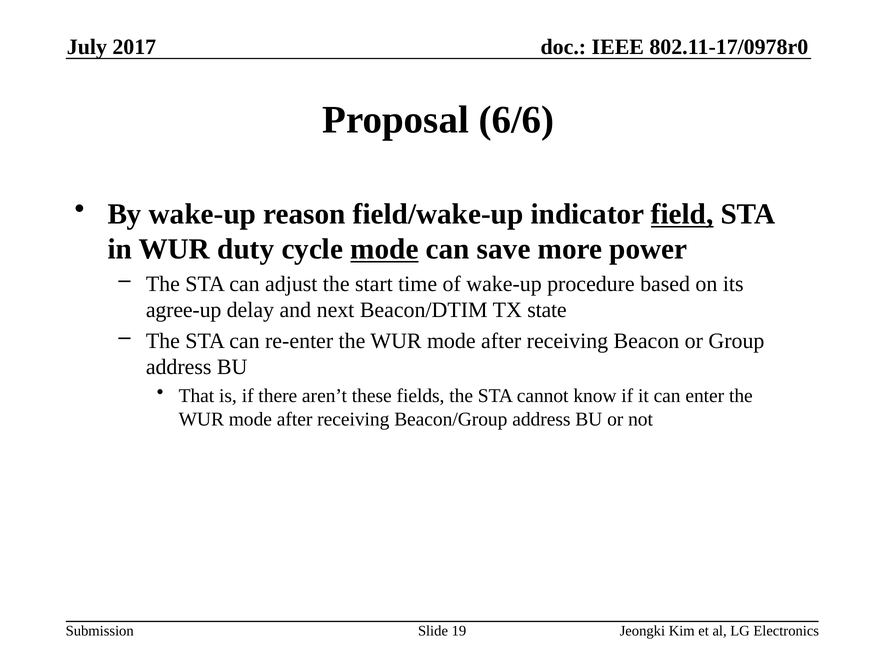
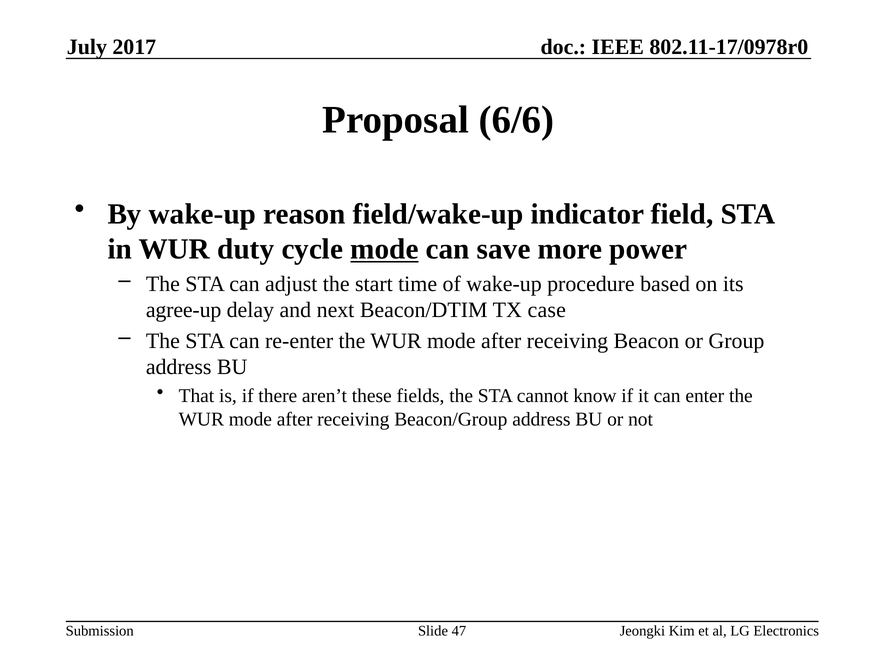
field underline: present -> none (682, 214)
state: state -> case (547, 310)
19: 19 -> 47 (459, 631)
